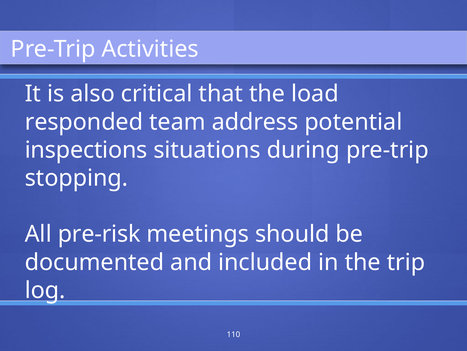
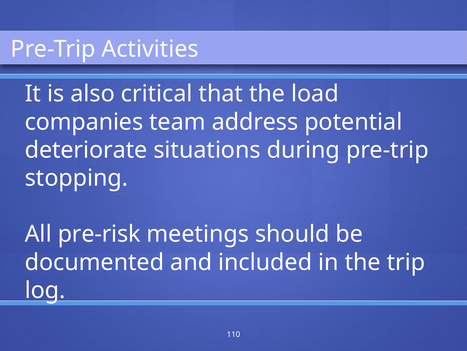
responded: responded -> companies (84, 122)
inspections: inspections -> deteriorate (86, 150)
